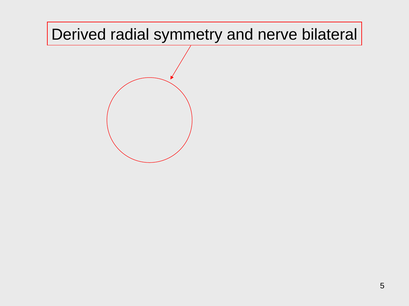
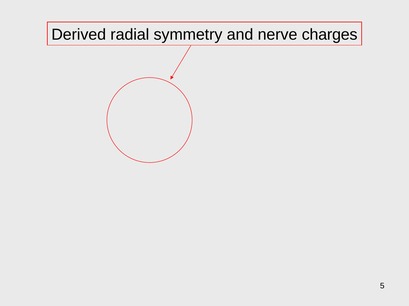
bilateral: bilateral -> charges (330, 35)
